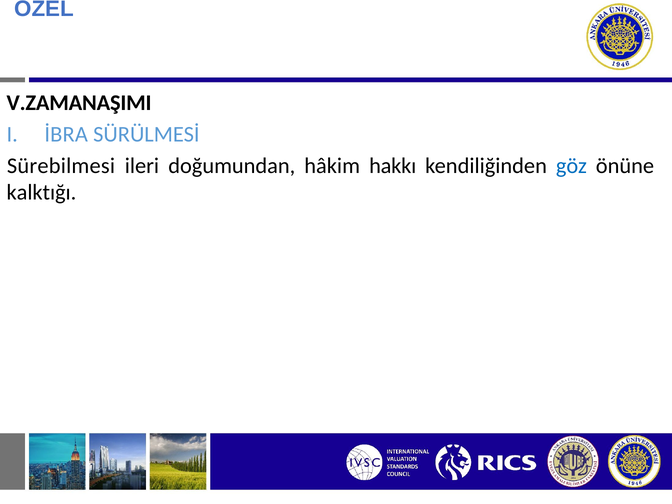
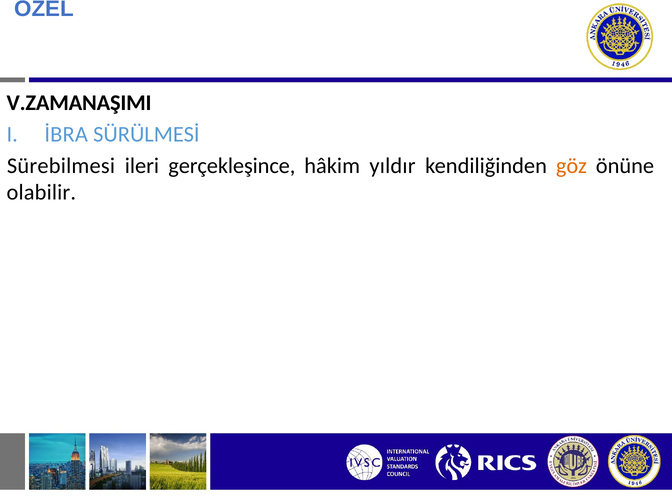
doğumundan: doğumundan -> gerçekleşince (232, 166)
hakkı: hakkı -> yıldır (393, 166)
göz colour: blue -> orange (571, 166)
kalktığı: kalktığı -> olabilir (41, 193)
